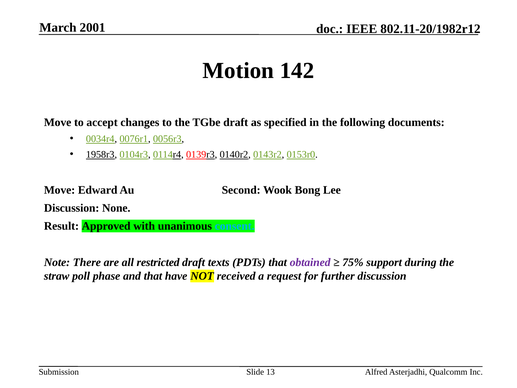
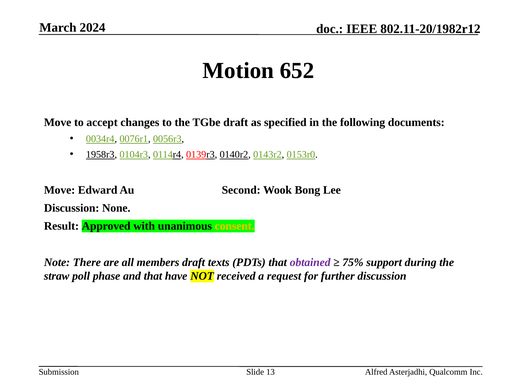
2001: 2001 -> 2024 (93, 27)
142: 142 -> 652 (297, 70)
consent colour: light blue -> yellow (235, 226)
restricted: restricted -> members (158, 262)
